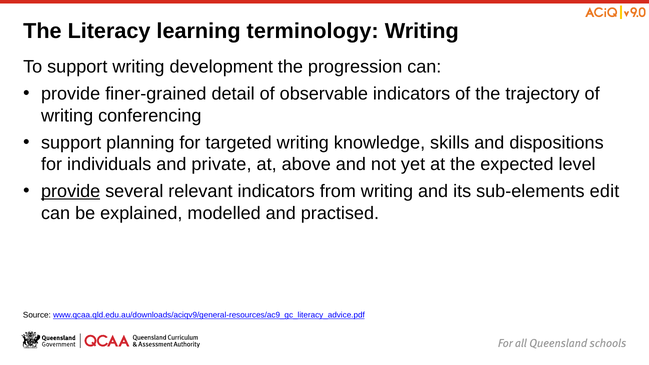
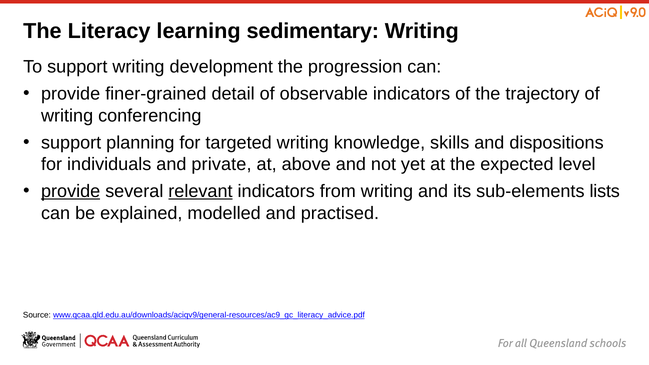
terminology: terminology -> sedimentary (313, 31)
relevant underline: none -> present (200, 191)
edit: edit -> lists (605, 191)
